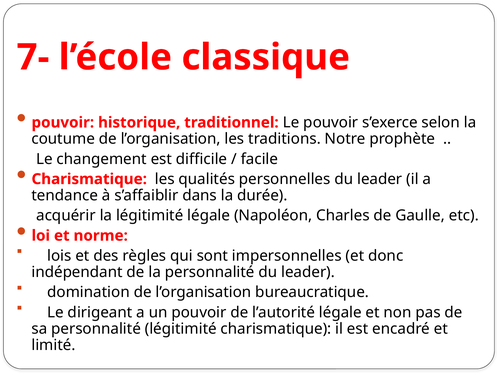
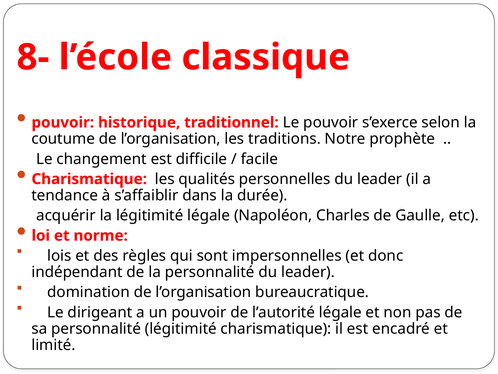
7-: 7- -> 8- (33, 57)
